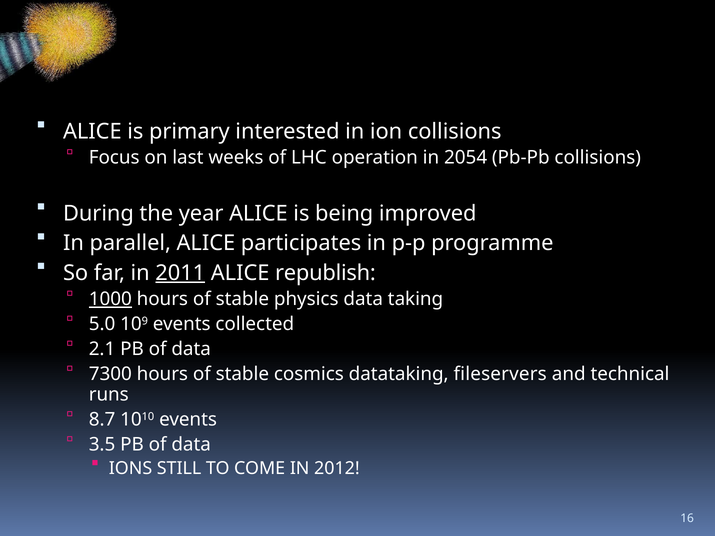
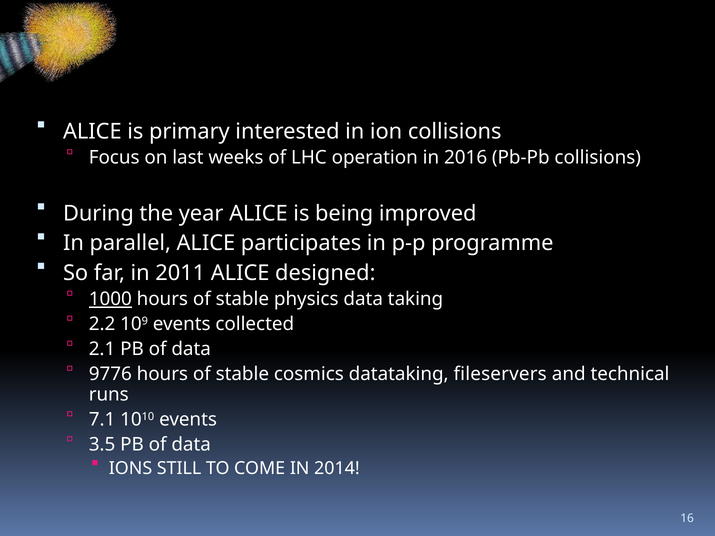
2054: 2054 -> 2016 (466, 158)
2011 underline: present -> none (180, 273)
republish: republish -> designed (325, 273)
5.0: 5.0 -> 2.2 (102, 324)
7300: 7300 -> 9776 (110, 374)
8.7: 8.7 -> 7.1 (102, 420)
2012: 2012 -> 2014 (337, 469)
